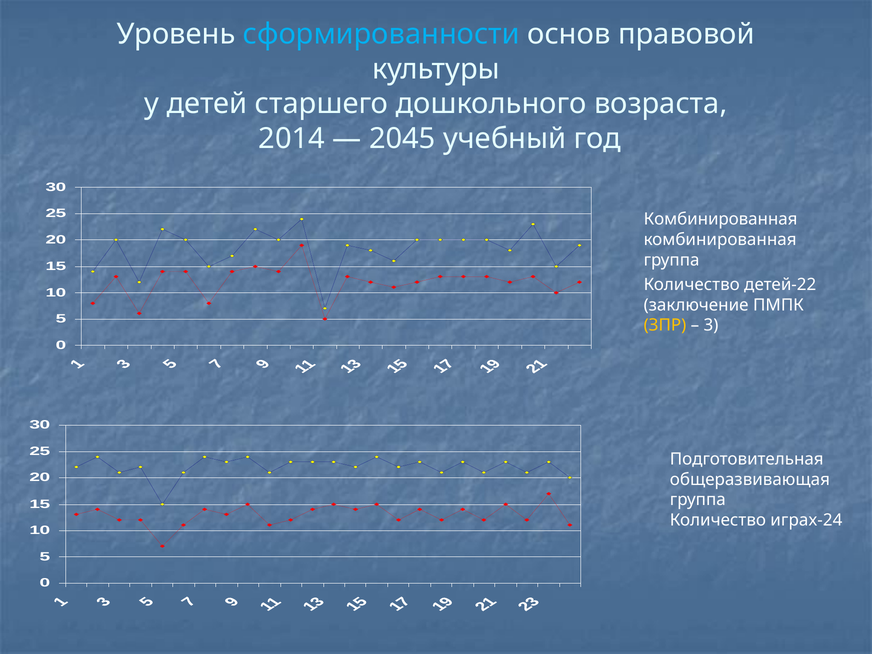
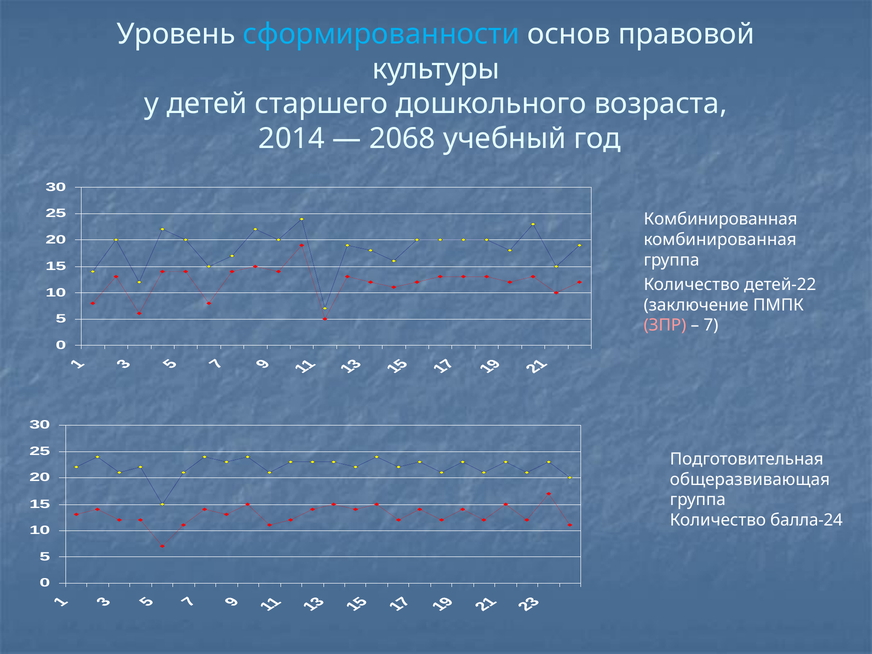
2045: 2045 -> 2068 (402, 139)
ЗПР colour: yellow -> pink (665, 325)
3: 3 -> 7 (711, 325)
играх-24: играх-24 -> балла-24 (807, 520)
